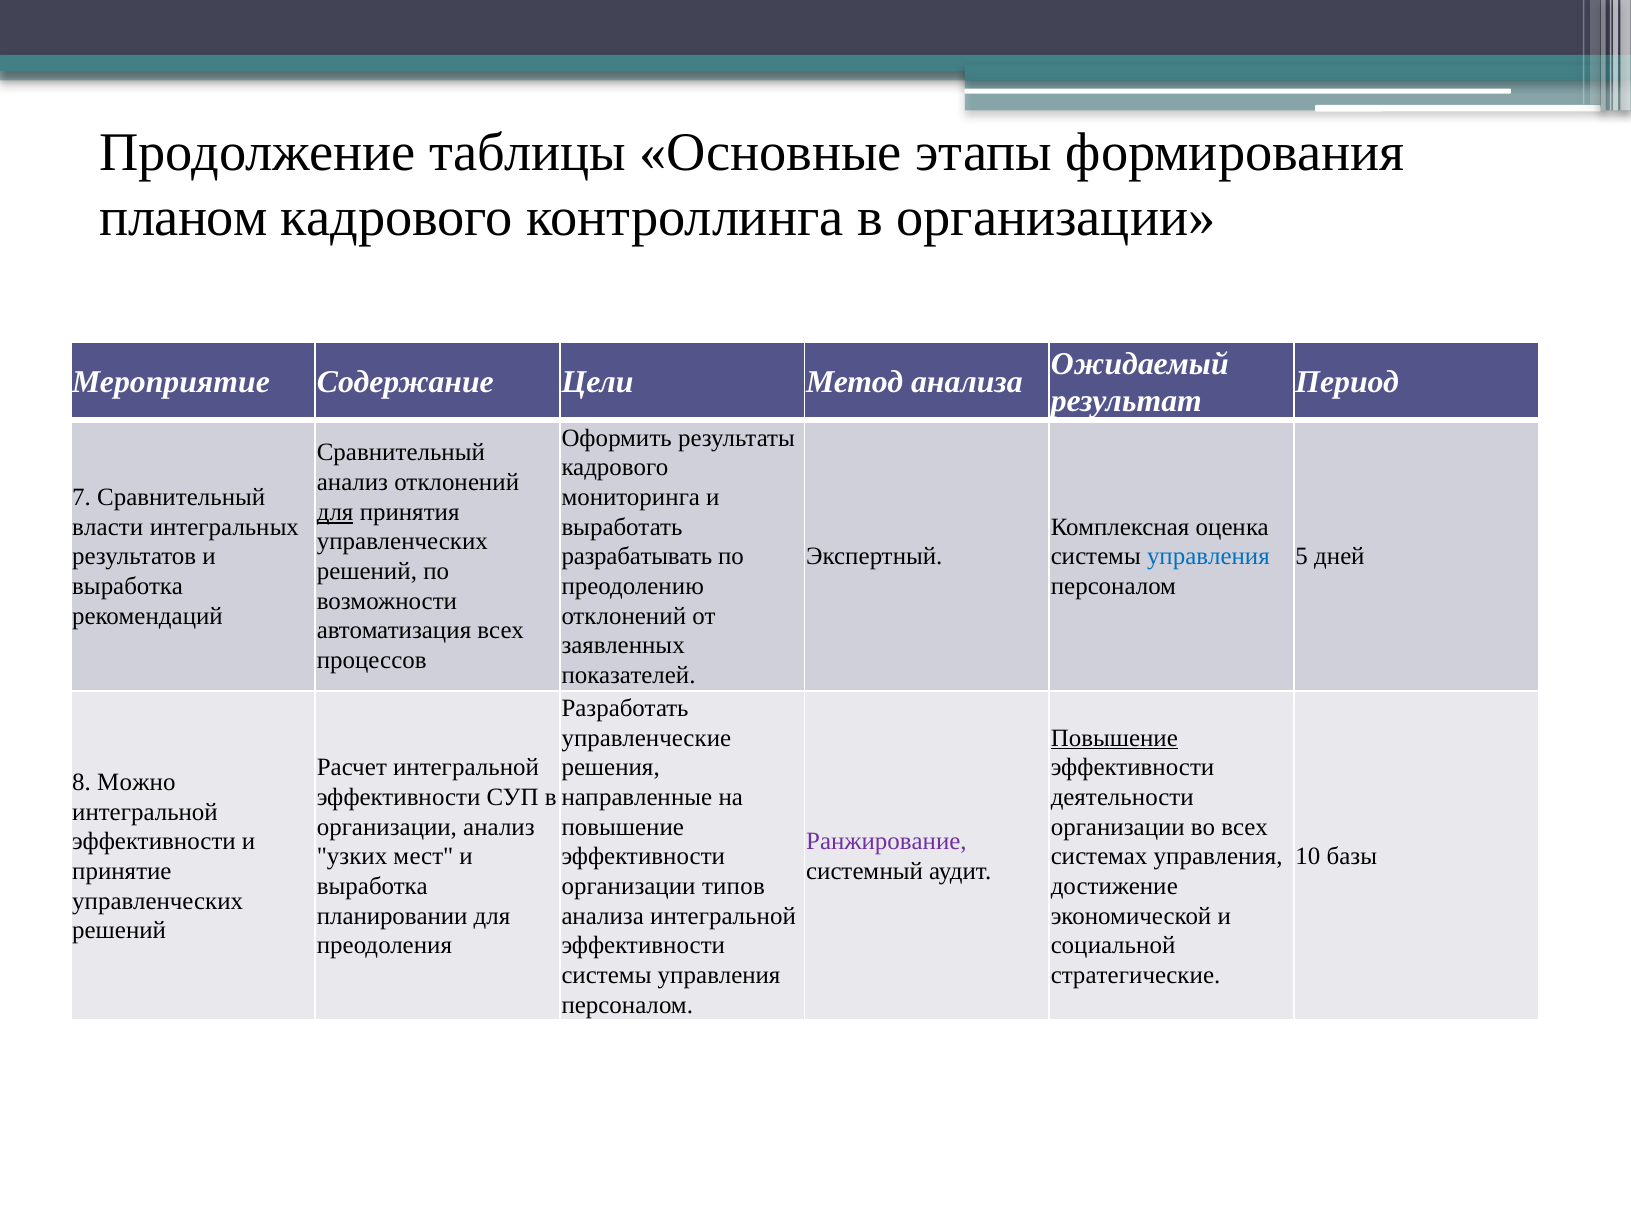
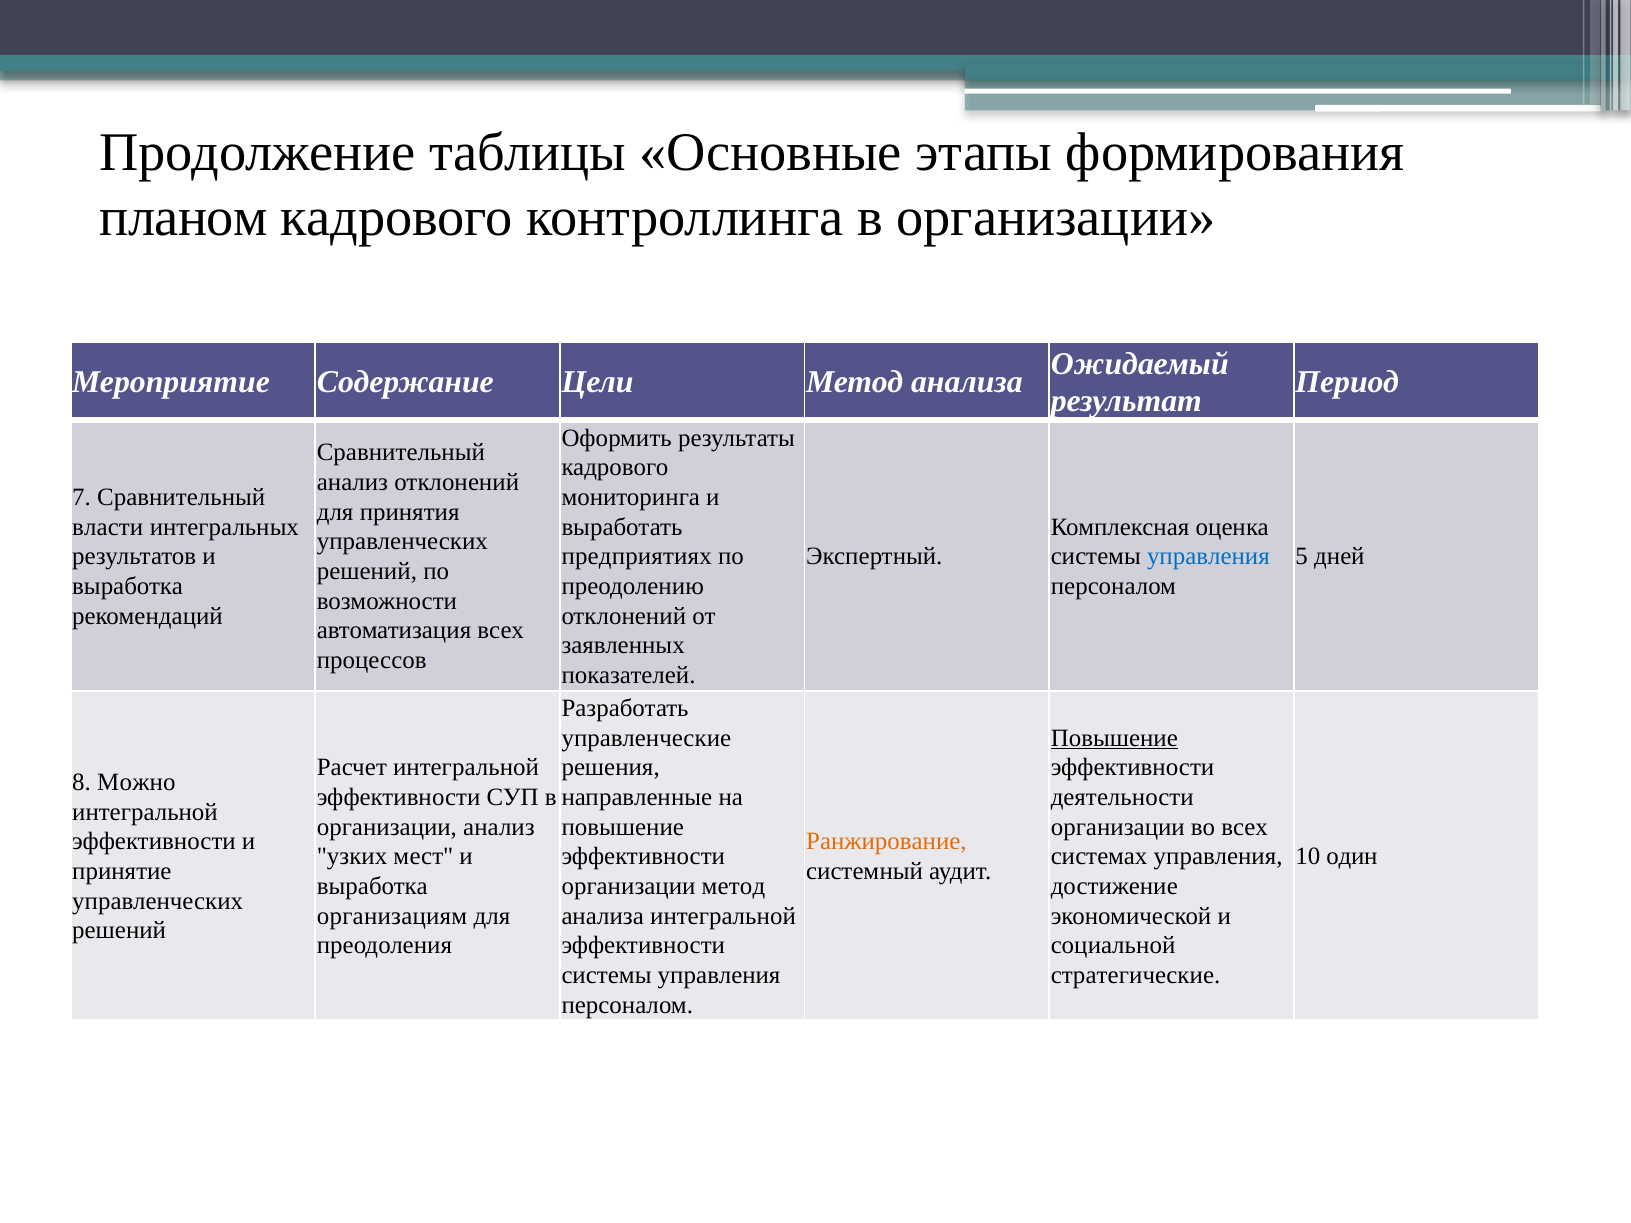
для underline: present -> none (335, 512)
разрабатывать: разрабатывать -> предприятиях (637, 557)
Ранжирование colour: purple -> orange (886, 842)
базы: базы -> один (1352, 857)
организации типов: типов -> метод (733, 886)
планировании: планировании -> организациям (392, 916)
